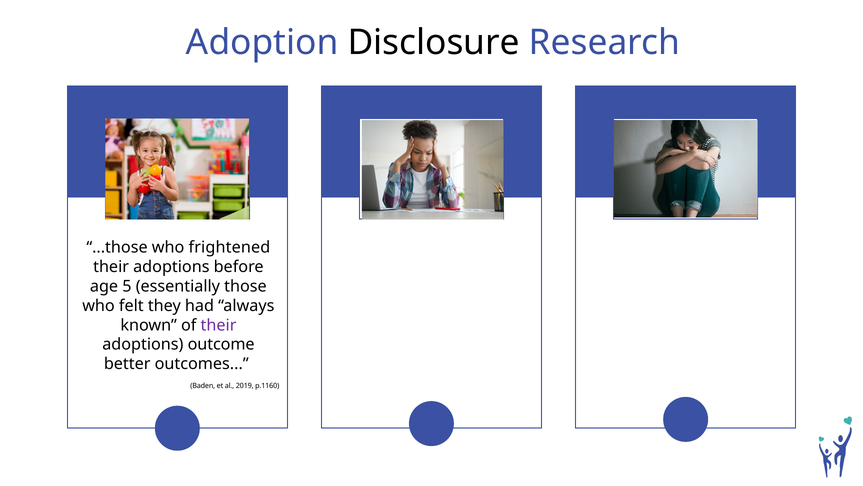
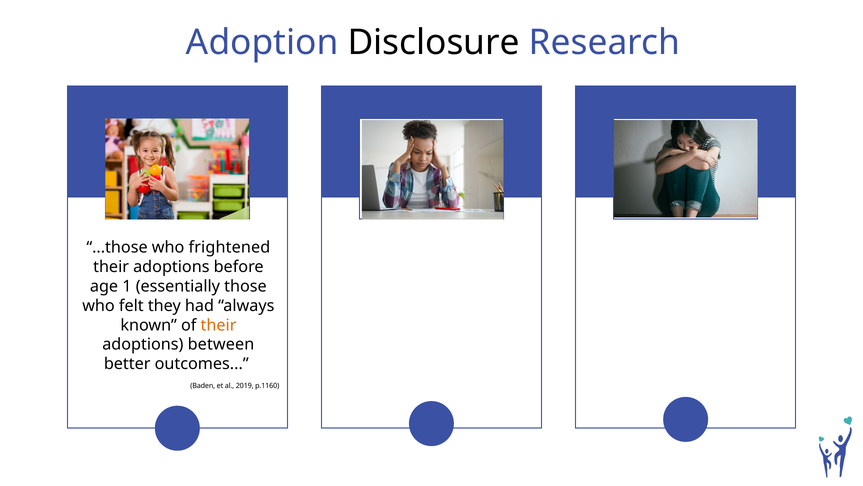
5: 5 -> 1 (127, 286)
their colour: purple -> orange (219, 325)
outcome: outcome -> between (221, 344)
